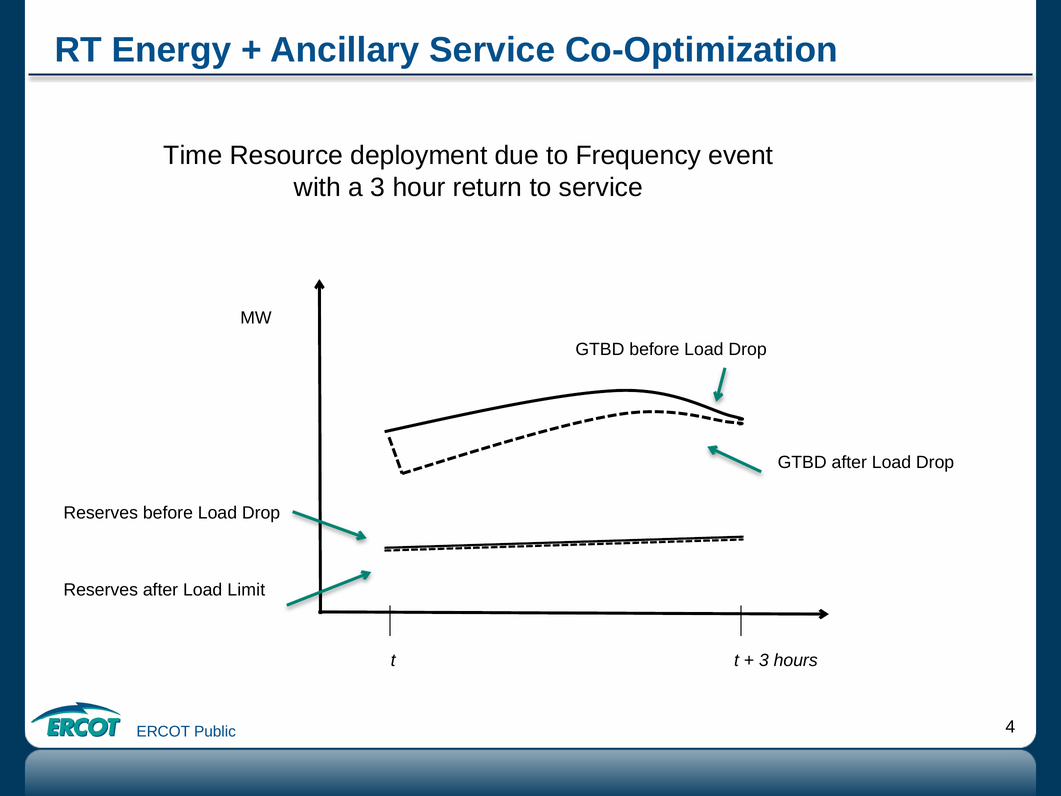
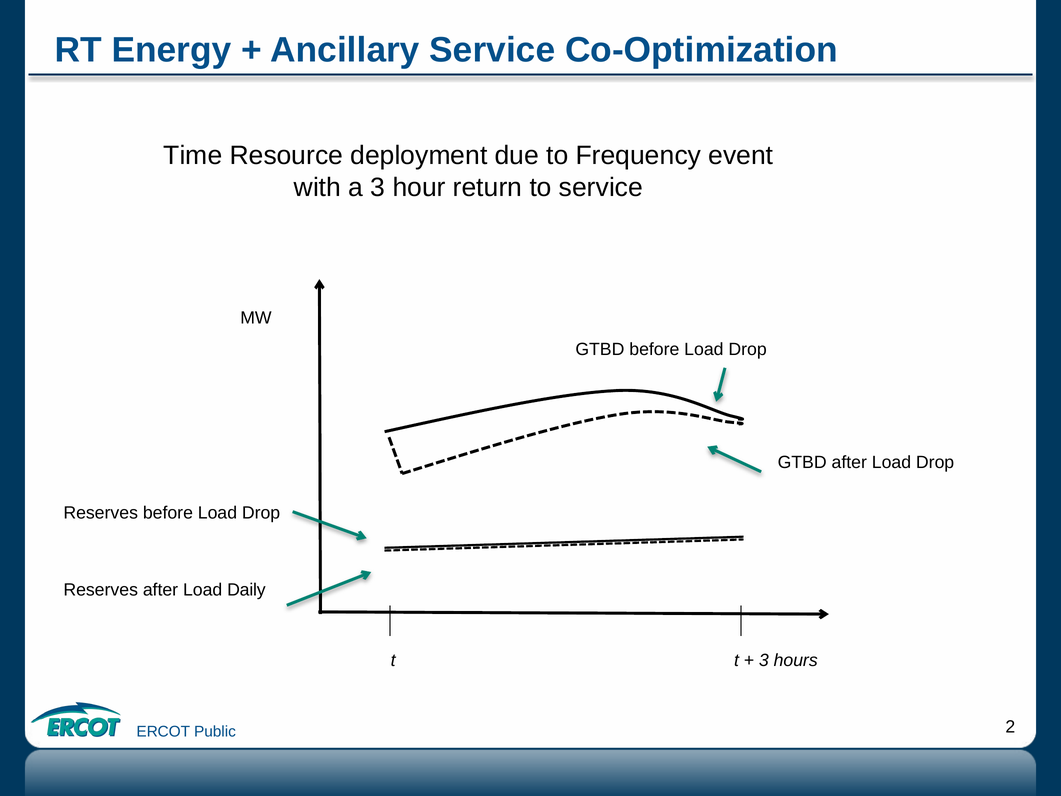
Limit: Limit -> Daily (246, 590)
4: 4 -> 2 (1010, 727)
